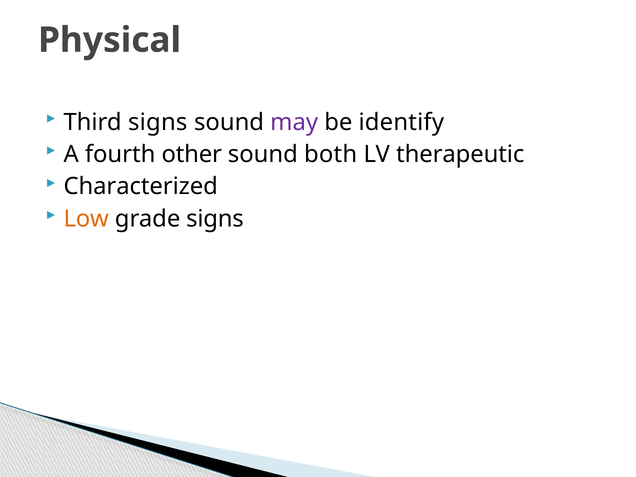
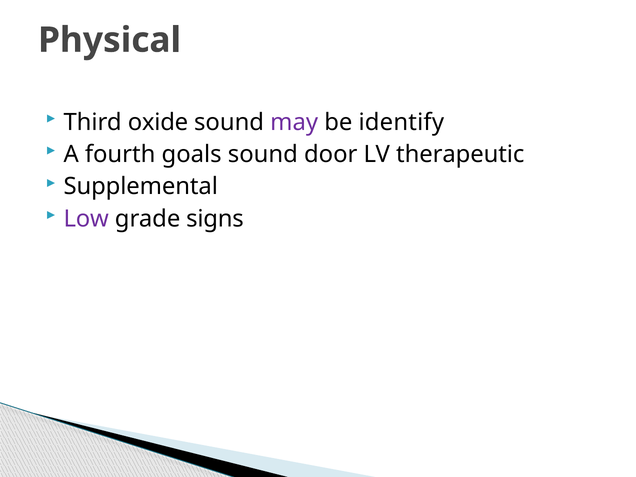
Third signs: signs -> oxide (158, 122)
other: other -> goals (192, 154)
both: both -> door (331, 154)
Characterized: Characterized -> Supplemental (141, 187)
Low colour: orange -> purple (86, 219)
